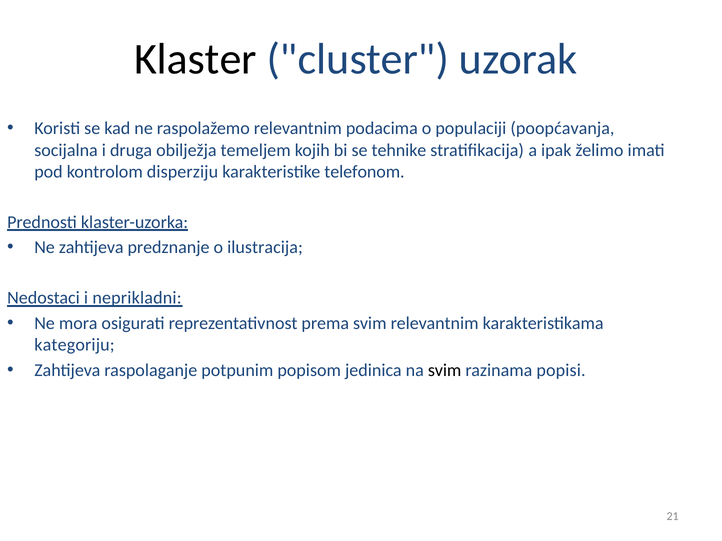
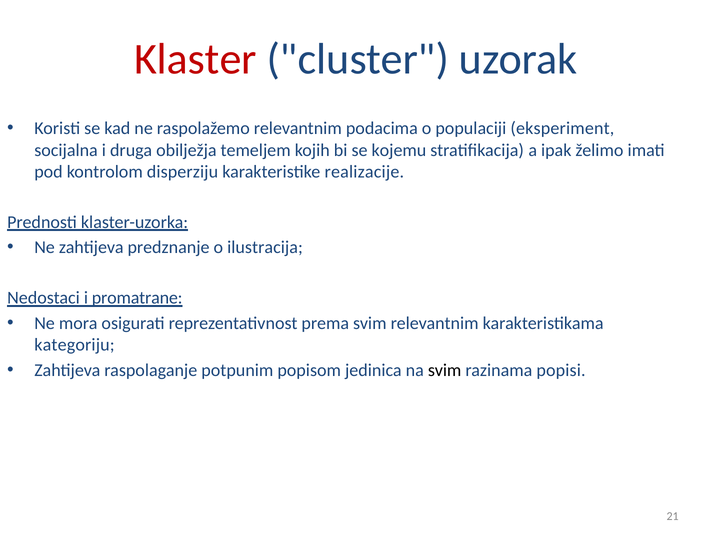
Klaster colour: black -> red (195, 59)
poopćavanja: poopćavanja -> eksperiment (562, 129)
tehnike: tehnike -> kojemu (399, 150)
telefonom: telefonom -> realizacije (364, 172)
neprikladni: neprikladni -> promatrane (137, 298)
